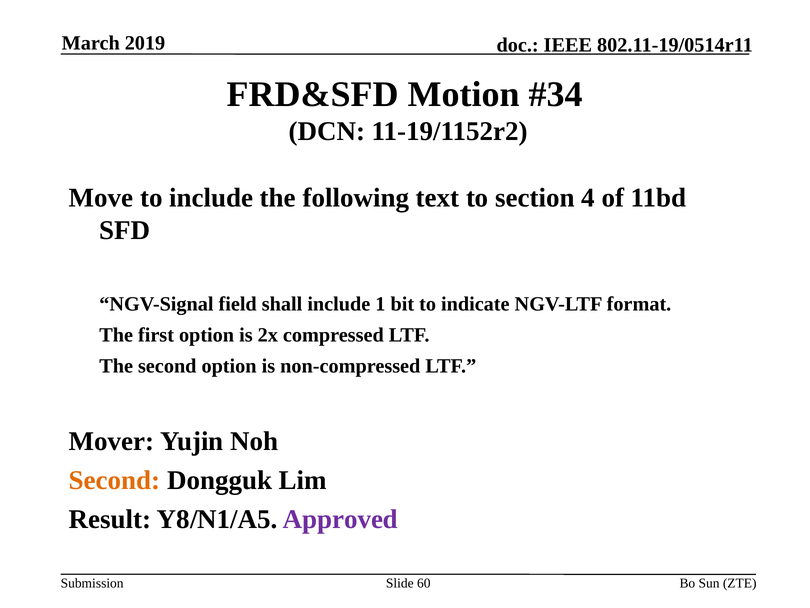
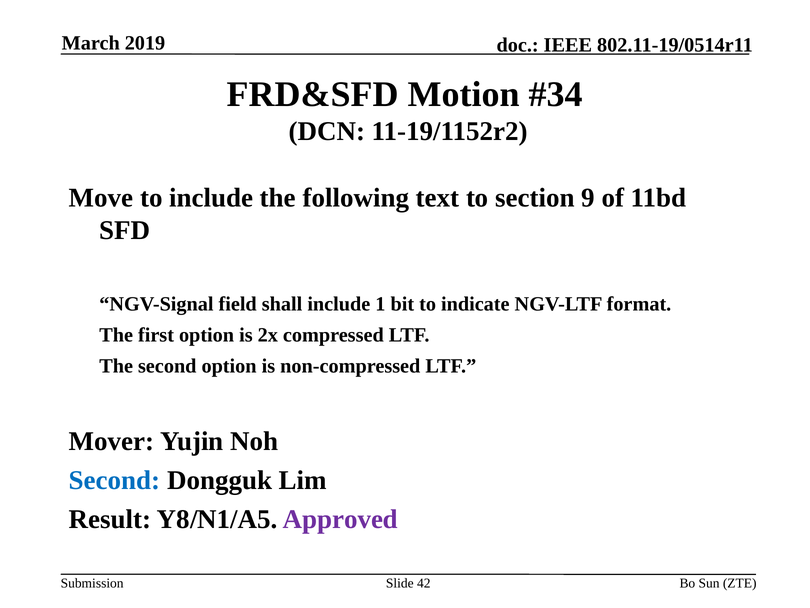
4: 4 -> 9 (588, 198)
Second colour: orange -> blue (115, 480)
60: 60 -> 42 (424, 583)
